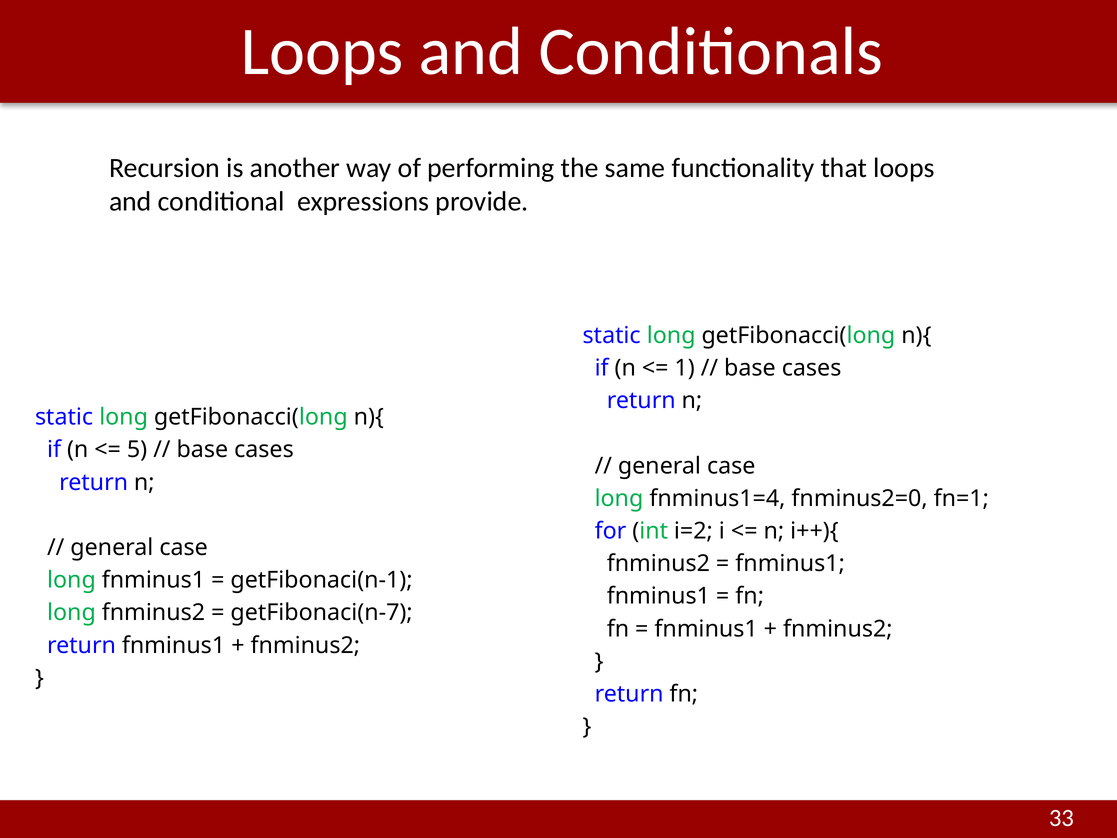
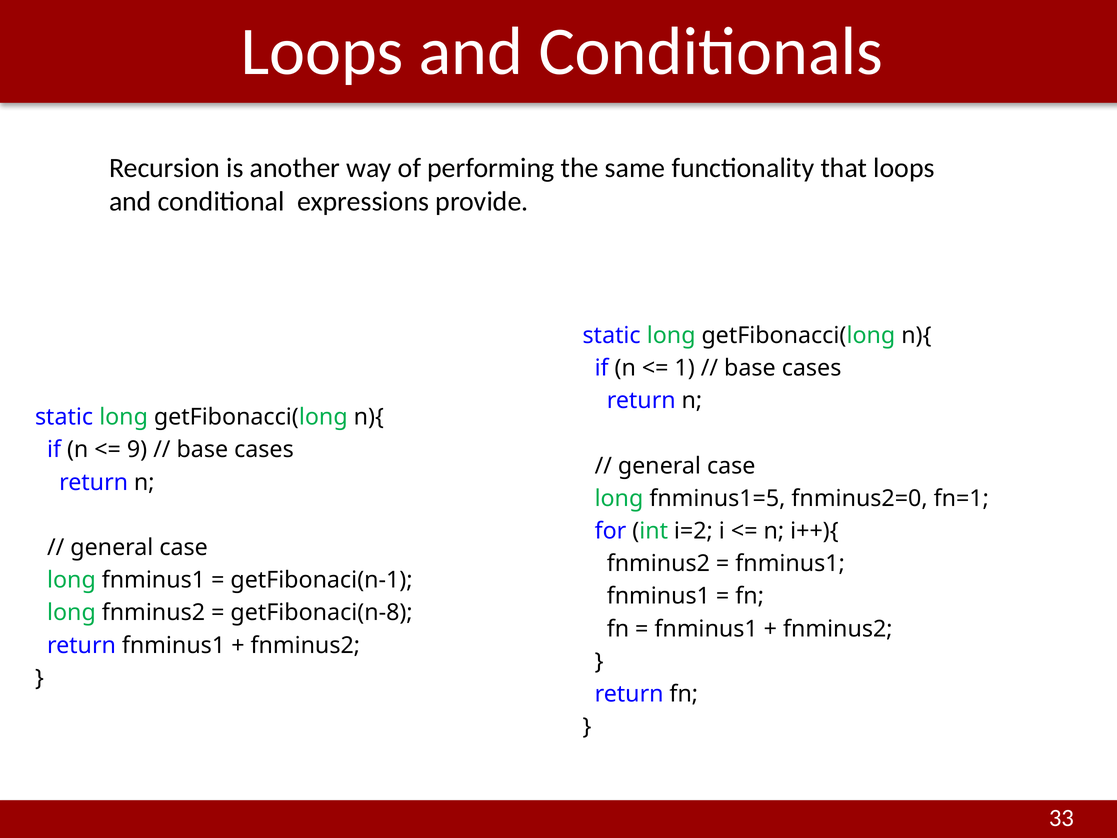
5: 5 -> 9 (137, 450)
fnminus1=4: fnminus1=4 -> fnminus1=5 (717, 498)
getFibonaci(n-7: getFibonaci(n-7 -> getFibonaci(n-8 (322, 613)
